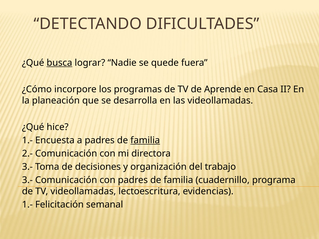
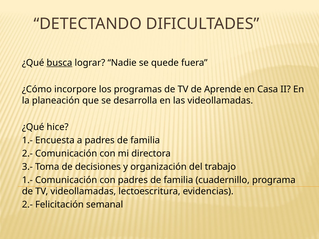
familia underline: present -> none (145, 140)
3.-: 3.- -> 1.- (27, 180)
1.-: 1.- -> 2.- (27, 205)
